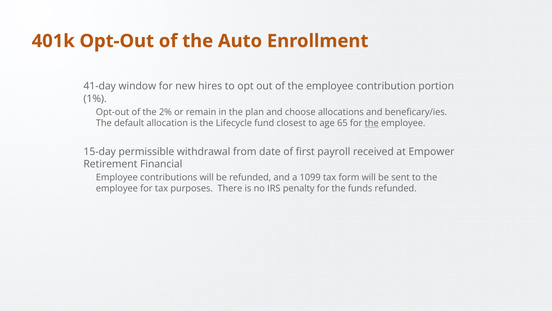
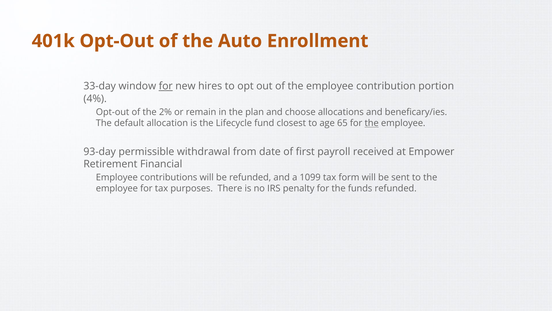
41-day: 41-day -> 33-day (100, 86)
for underline: none -> present (166, 86)
1%: 1% -> 4% (95, 98)
15-day: 15-day -> 93-day (100, 151)
